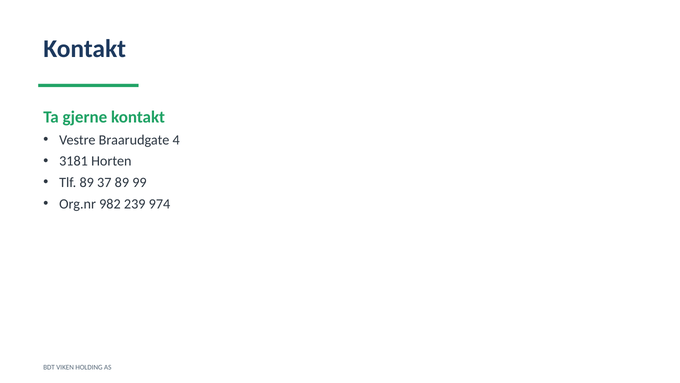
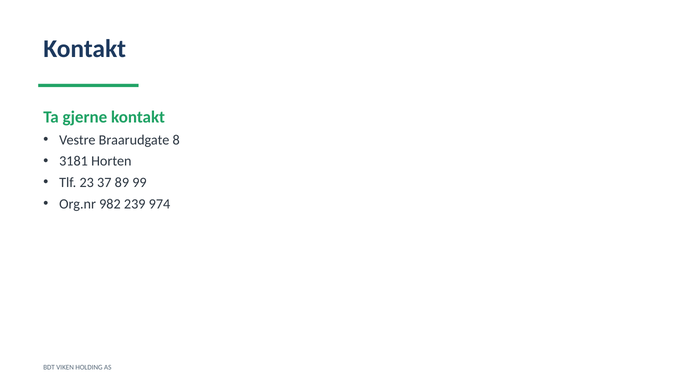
4: 4 -> 8 (176, 140)
Tlf 89: 89 -> 23 (87, 182)
